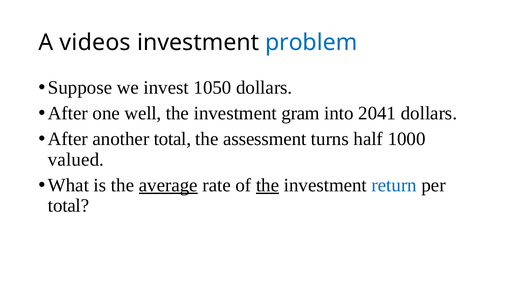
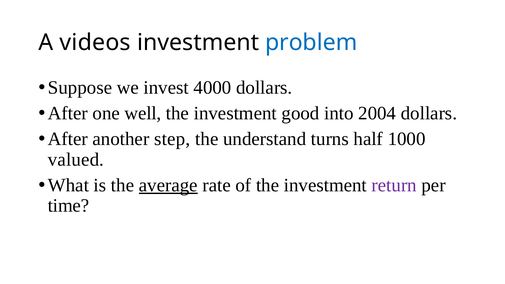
1050: 1050 -> 4000 (212, 88)
gram: gram -> good (300, 113)
2041: 2041 -> 2004 (377, 113)
another total: total -> step (172, 139)
assessment: assessment -> understand (265, 139)
the underline: present -> none (268, 185)
return colour: blue -> purple (394, 185)
total: total -> time (69, 206)
